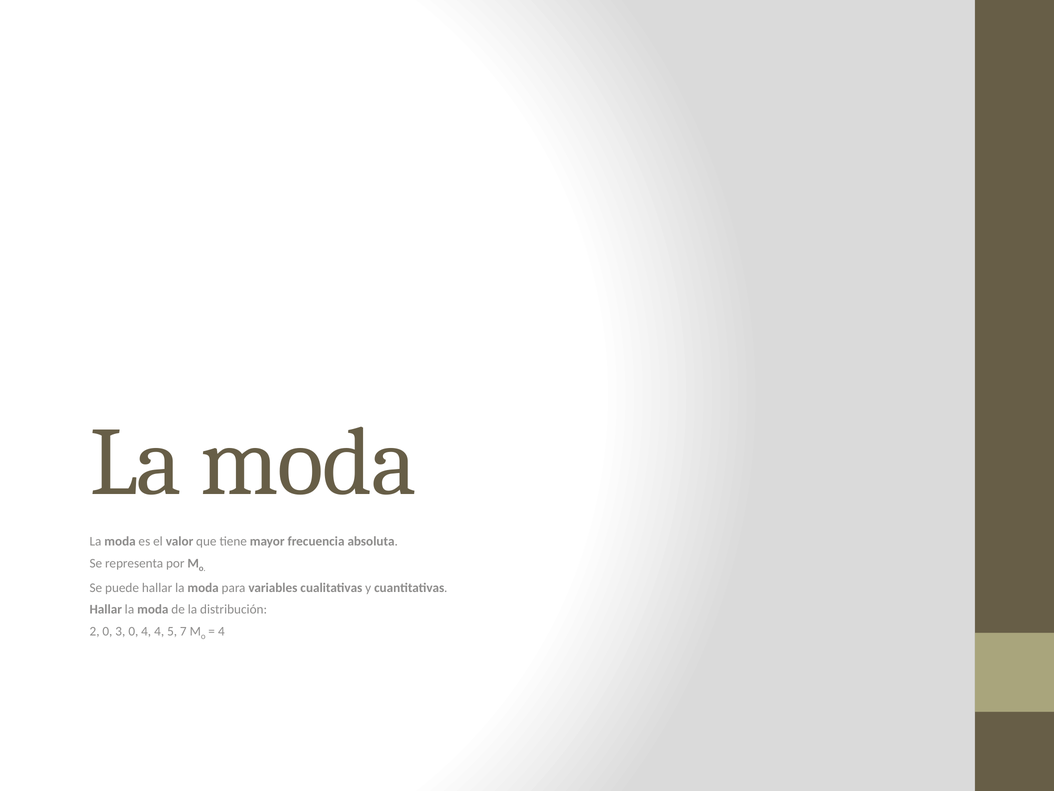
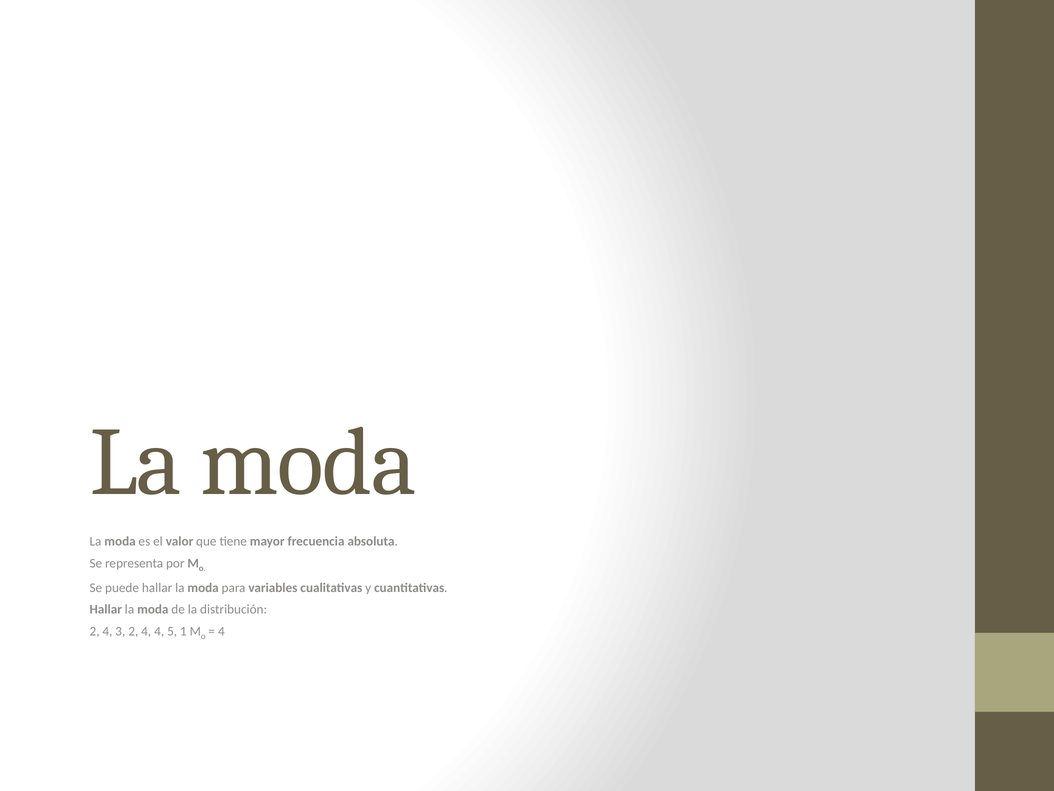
0: 0 -> 4 (107, 631)
3 0: 0 -> 2 (133, 631)
7: 7 -> 1 (183, 631)
